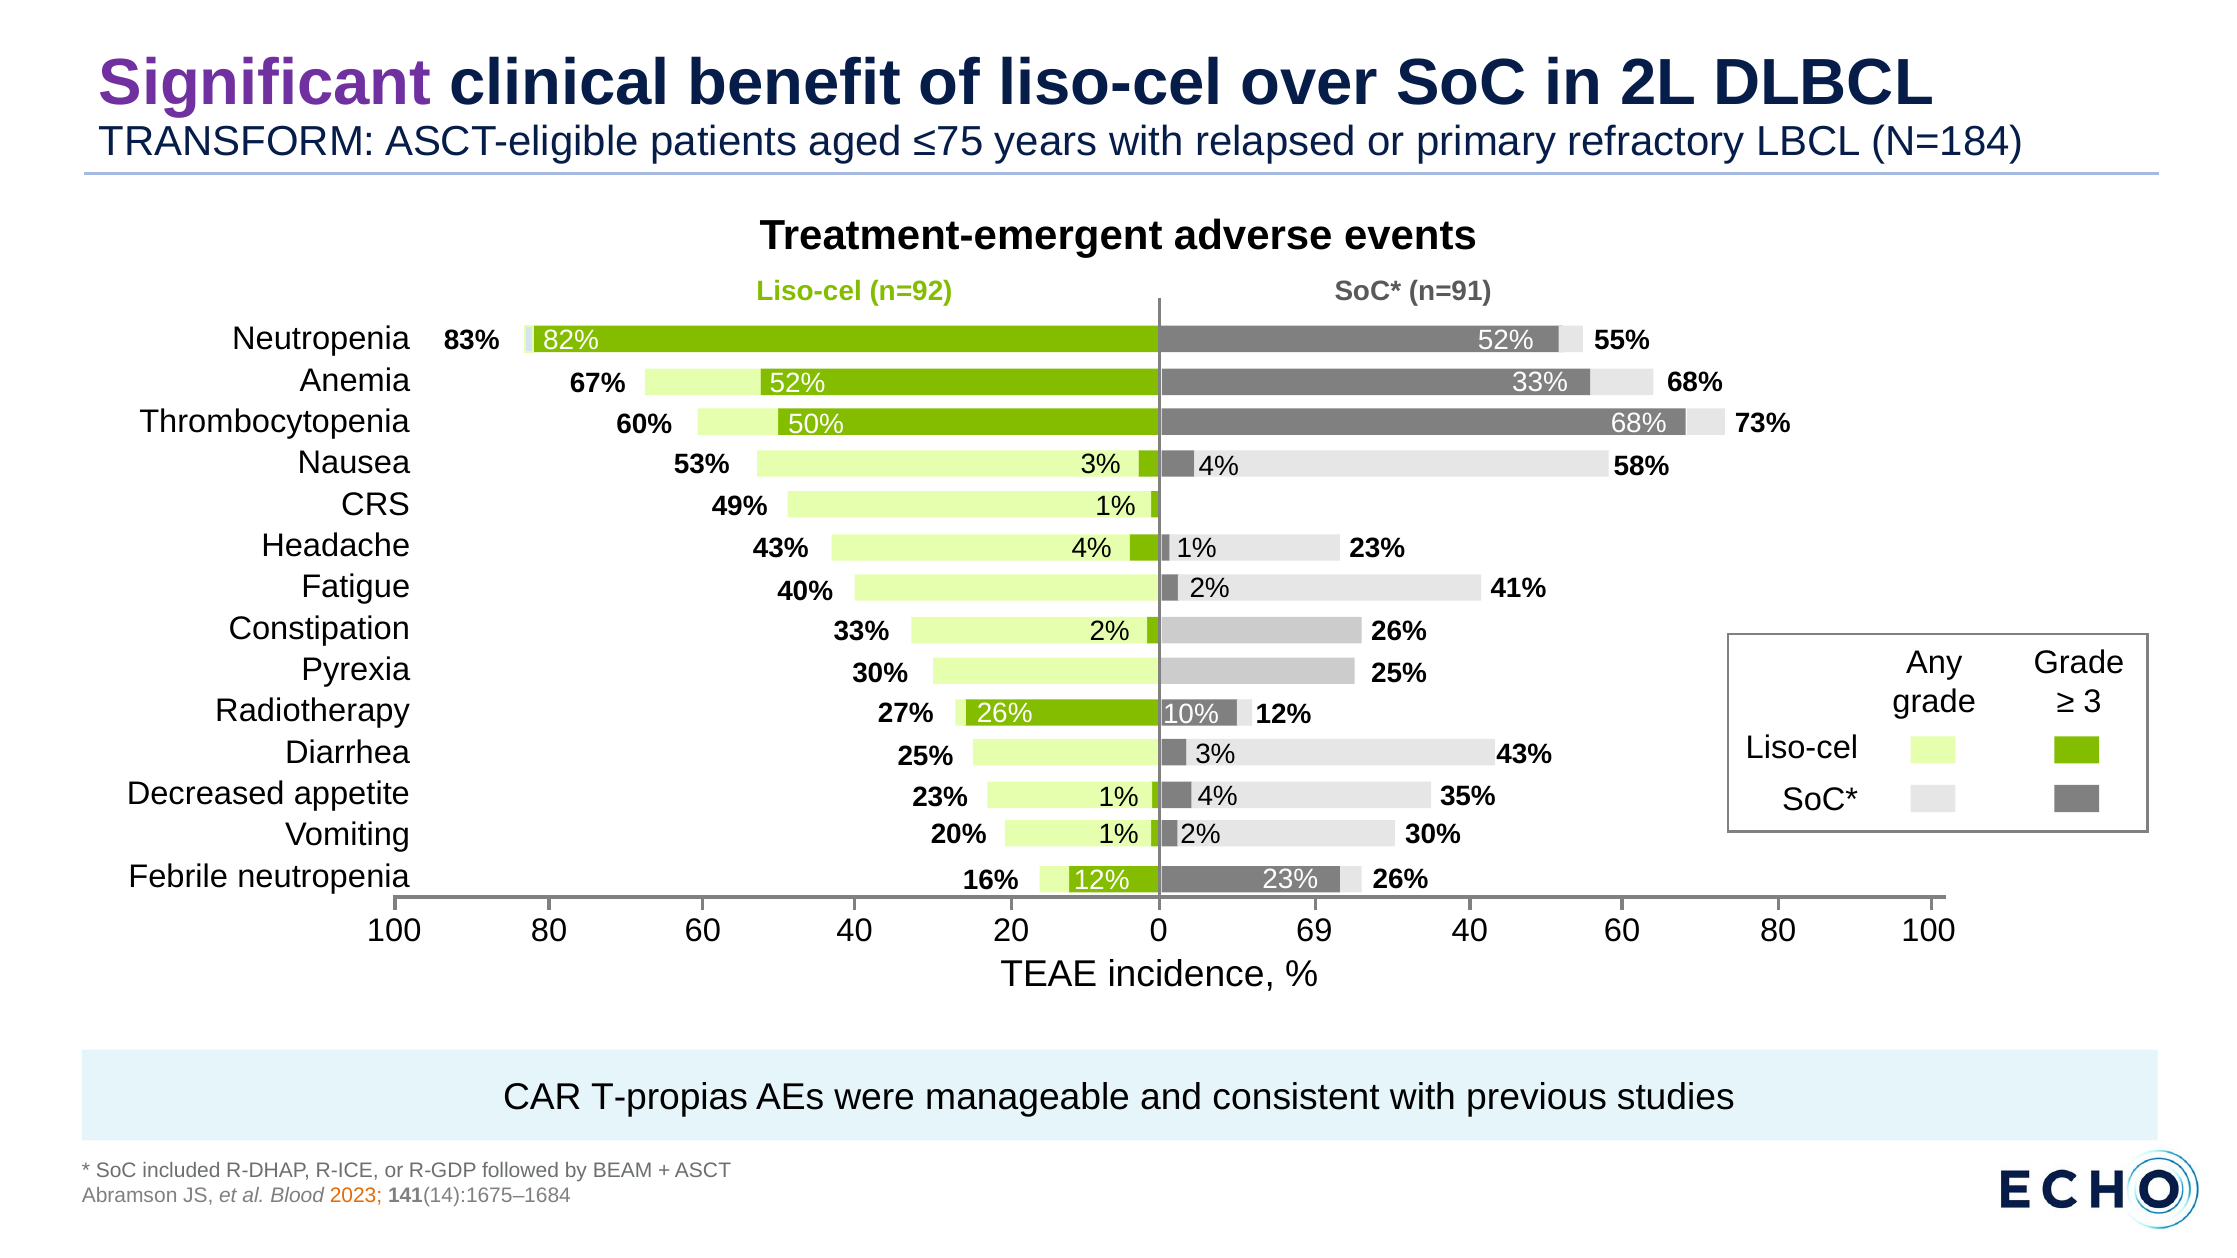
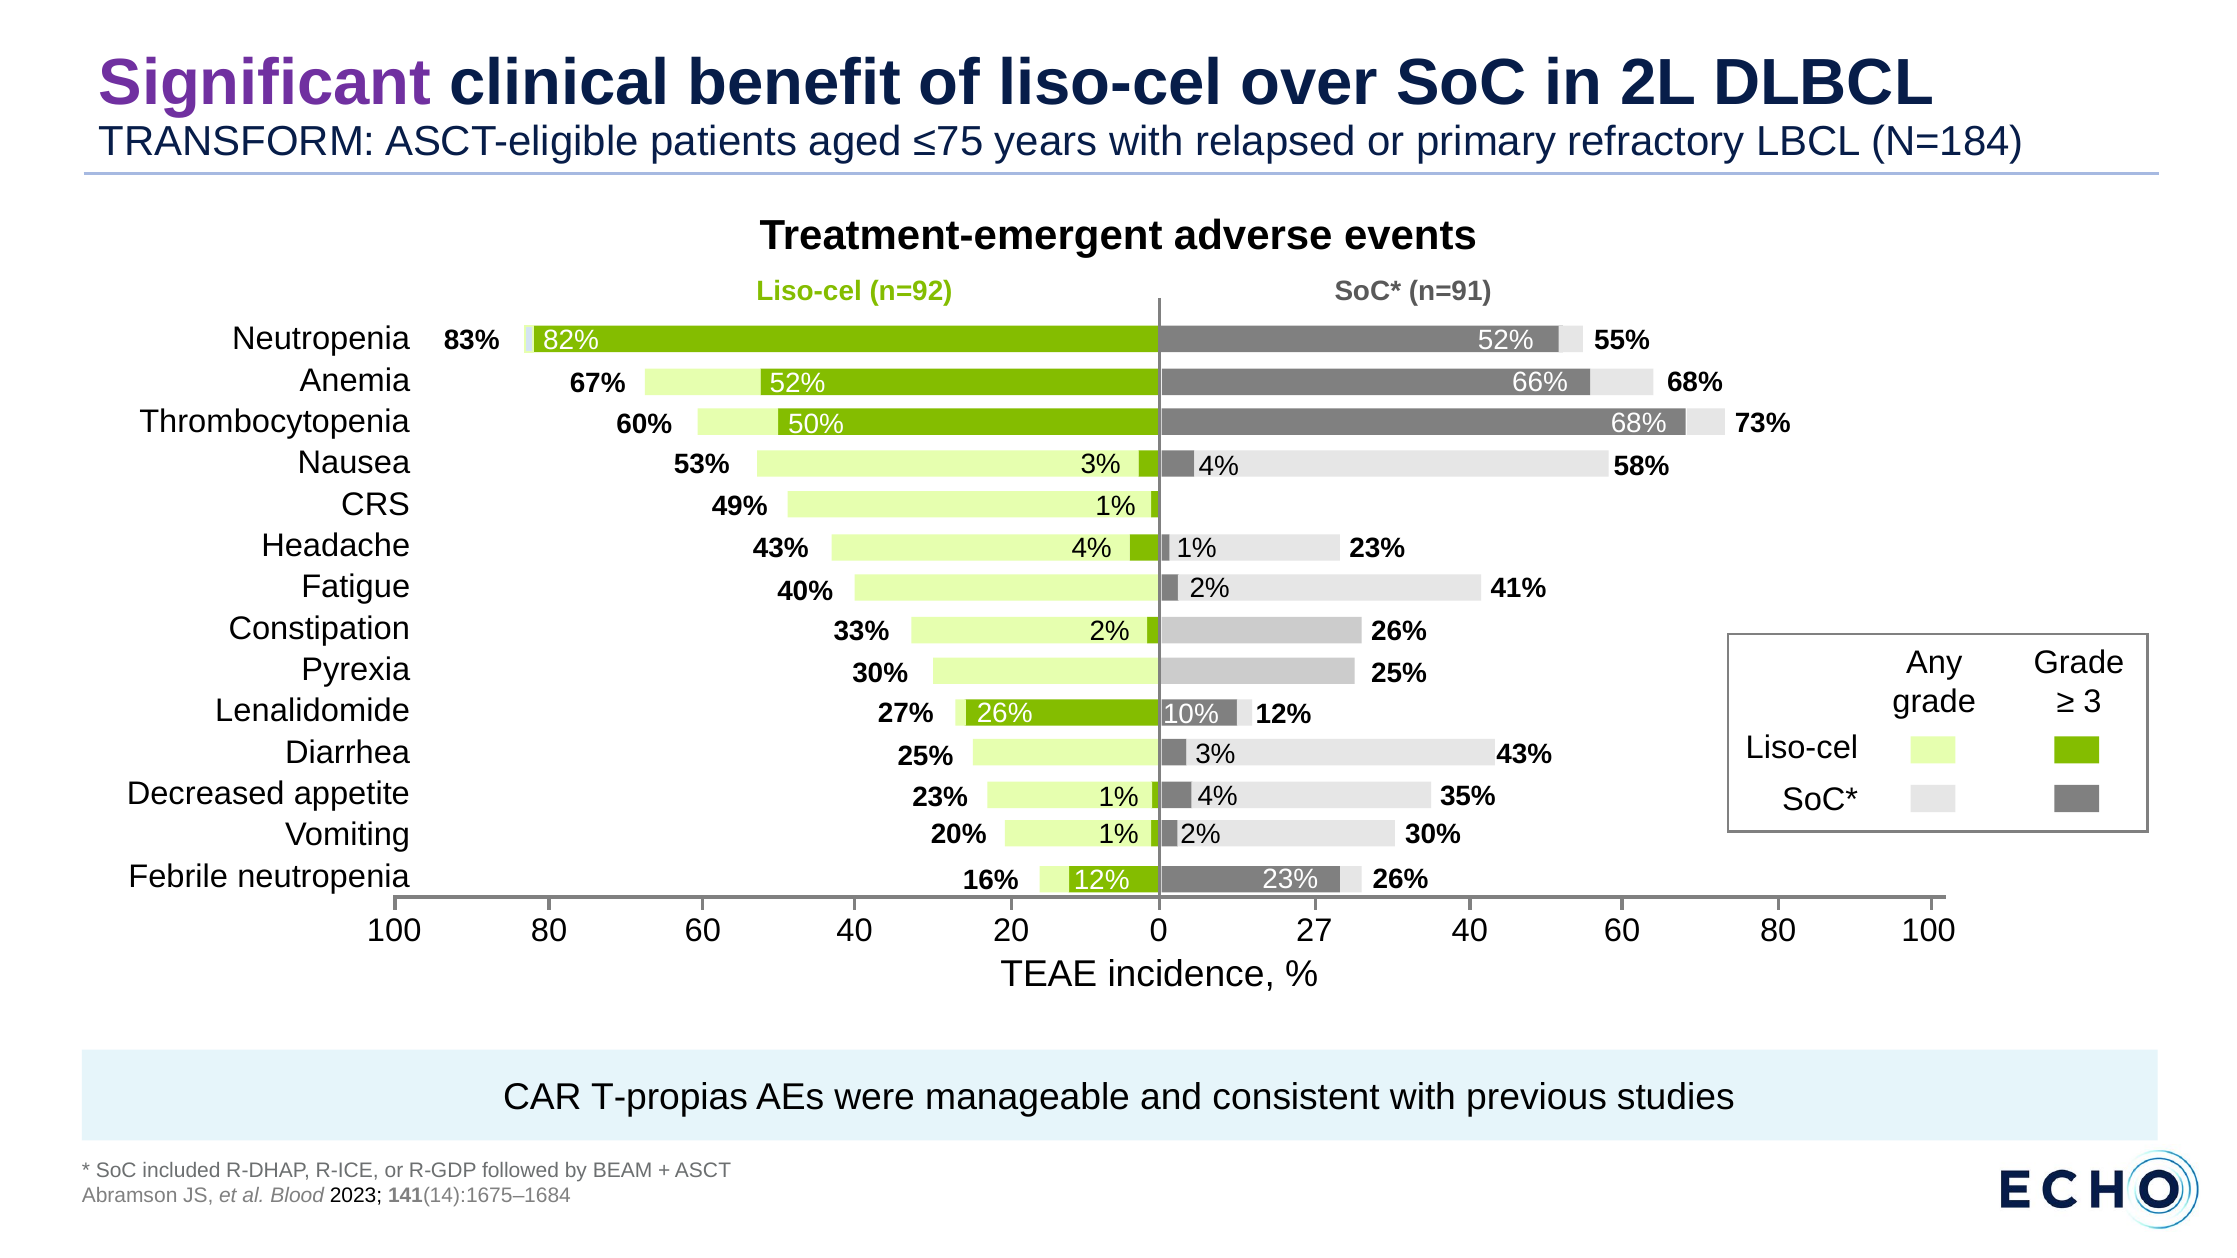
33%: 33% -> 66% (1540, 382)
Radiotherapy: Radiotherapy -> Lenalidomide (313, 711)
69: 69 -> 27 (1314, 931)
2023 colour: orange -> black (356, 1196)
